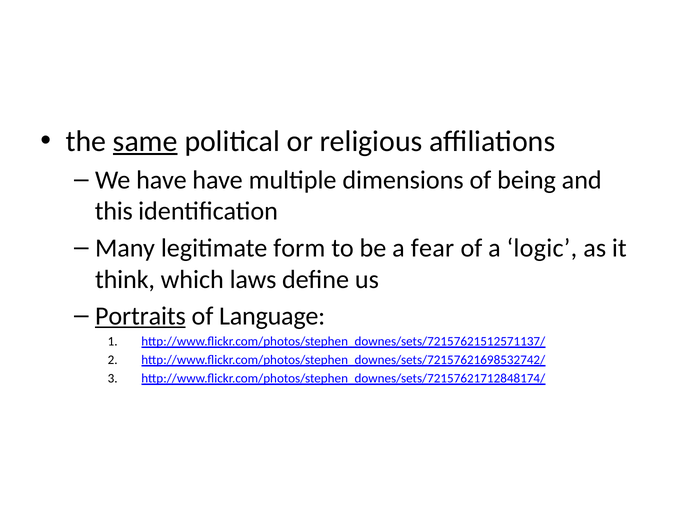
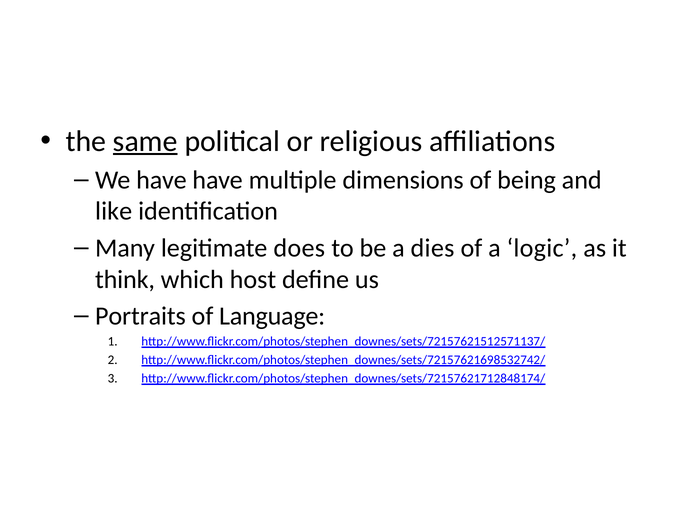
this: this -> like (114, 211)
form: form -> does (299, 248)
fear: fear -> dies (433, 248)
laws: laws -> host (253, 279)
Portraits underline: present -> none (140, 316)
